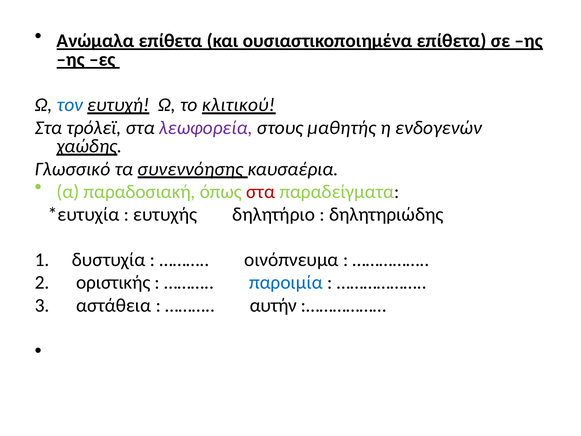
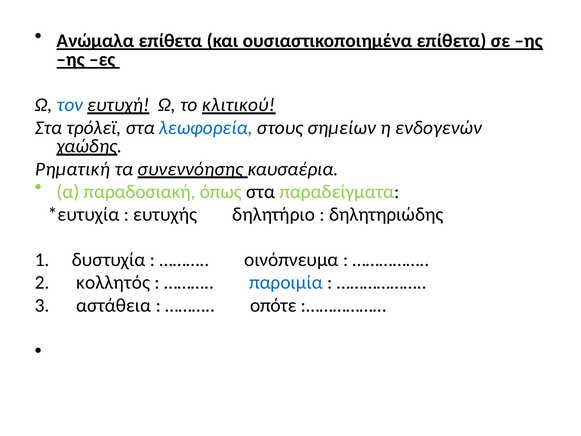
λεωφορεία colour: purple -> blue (206, 128)
μαθητής: μαθητής -> σημείων (342, 128)
Γλωσσικό: Γλωσσικό -> Ρηματική (73, 169)
στα colour: red -> black (261, 192)
οριστικής: οριστικής -> κολλητός (113, 282)
αυτήν: αυτήν -> οπότε (273, 305)
